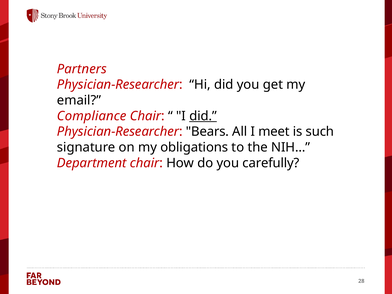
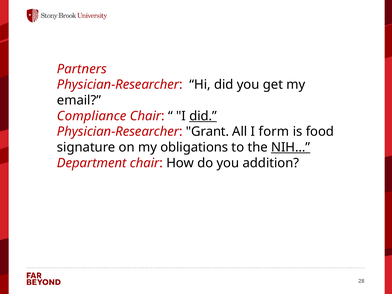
Bears: Bears -> Grant (207, 132)
meet: meet -> form (274, 132)
such: such -> food (320, 132)
NIH… underline: none -> present (291, 147)
carefully: carefully -> addition (271, 163)
